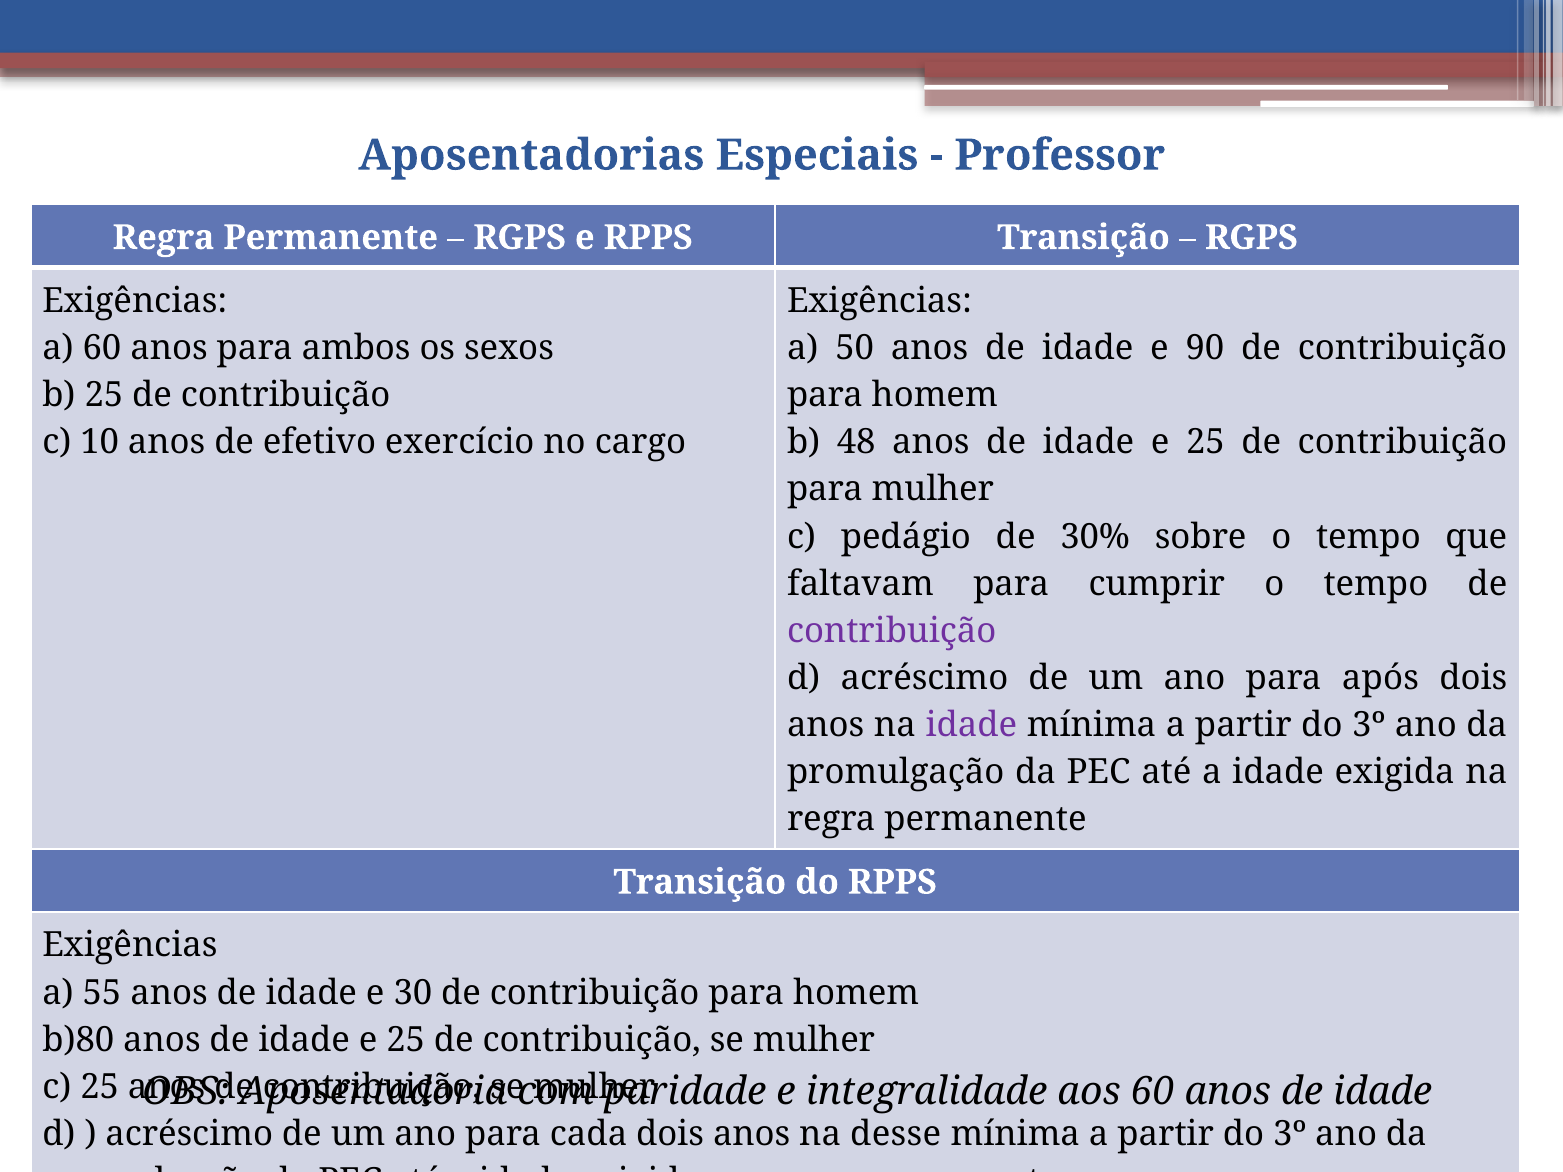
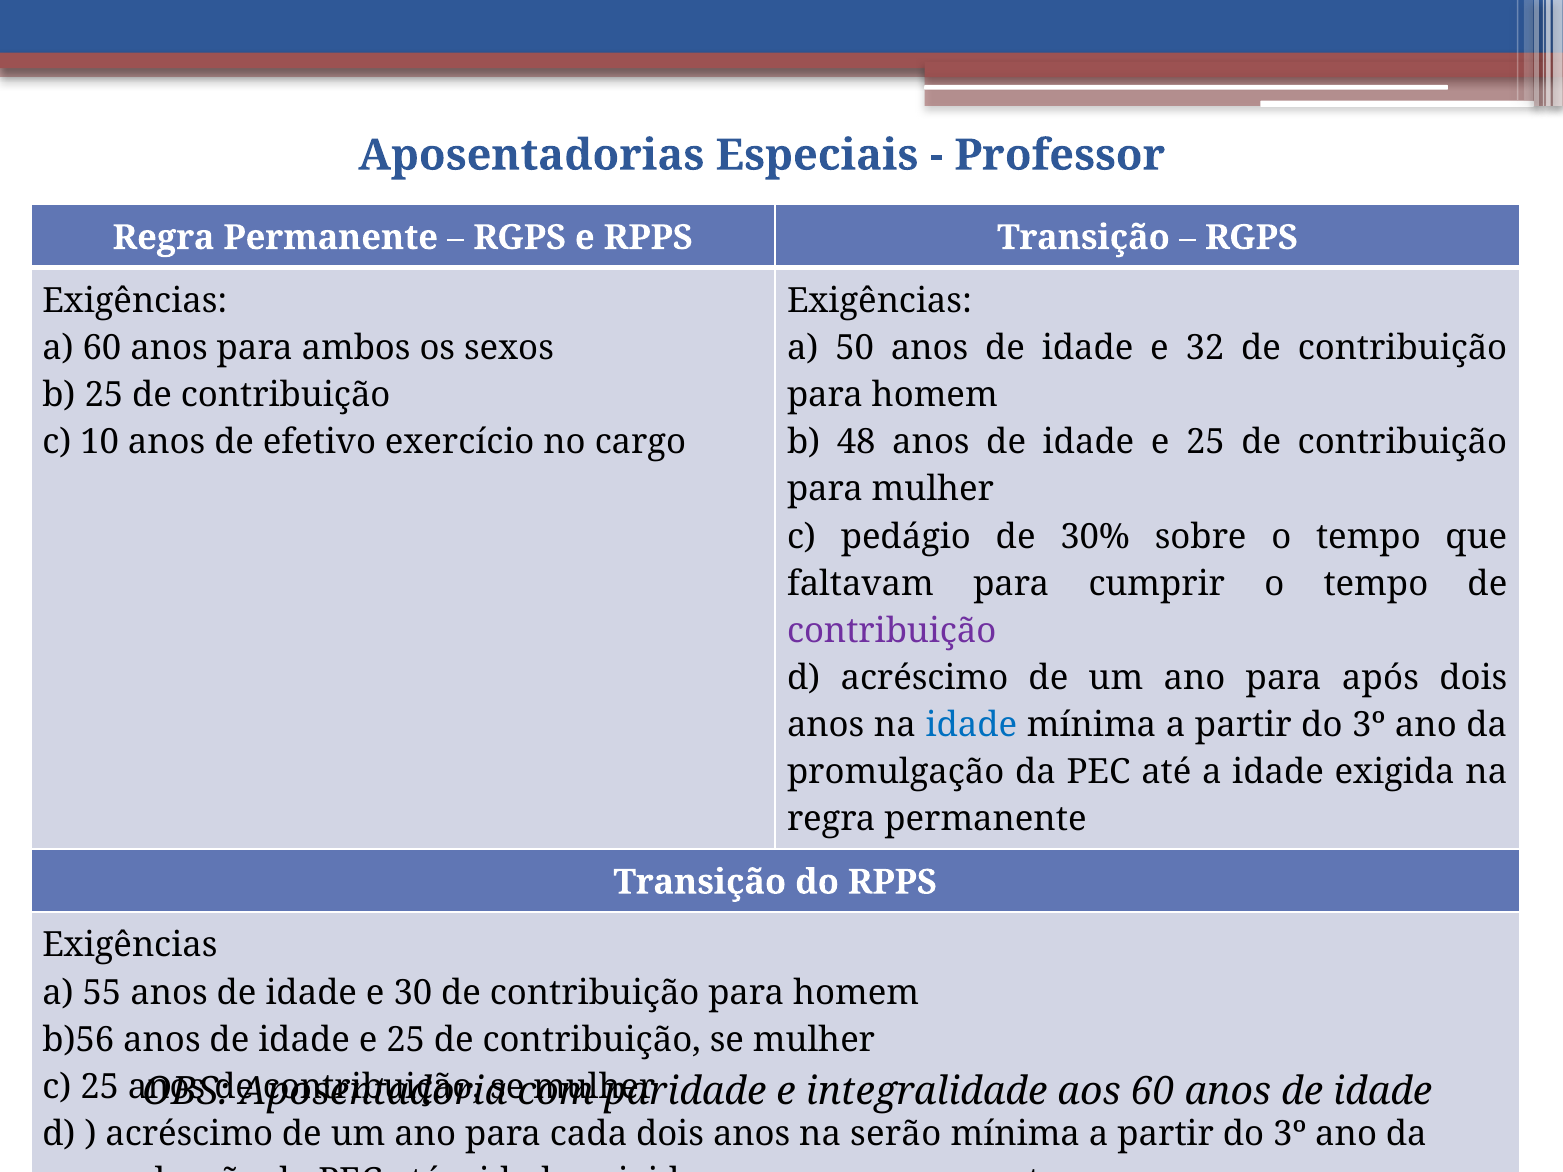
90: 90 -> 32 (1205, 348)
idade colour: purple -> blue (971, 725)
b)80: b)80 -> b)56 (78, 1040)
desse: desse -> serão (896, 1134)
